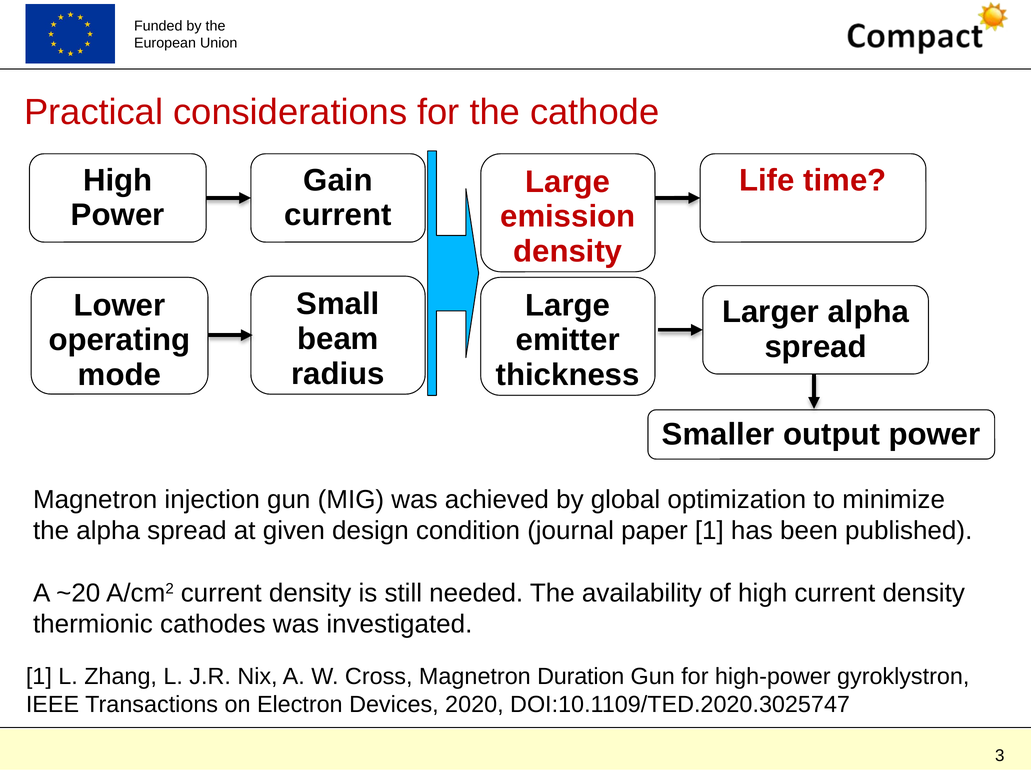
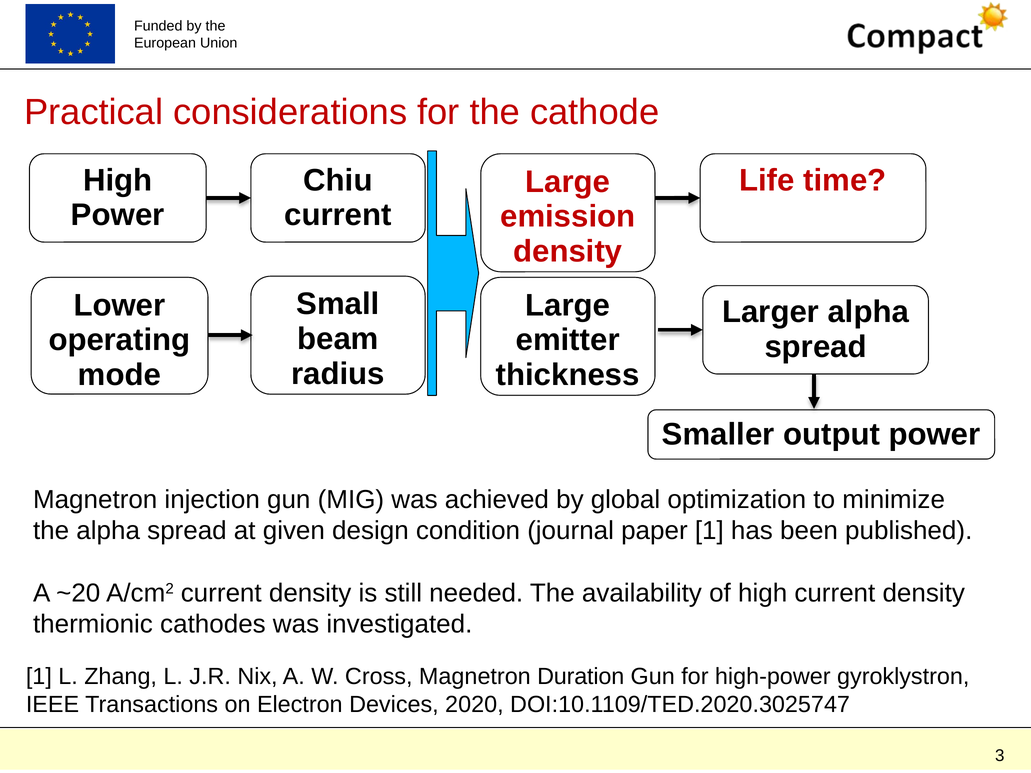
Gain: Gain -> Chiu (338, 180)
